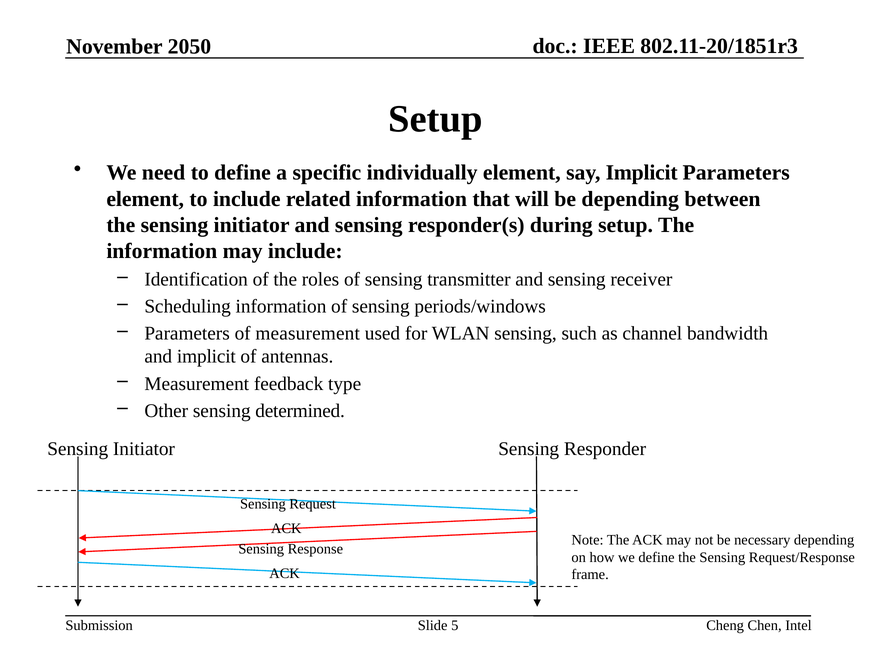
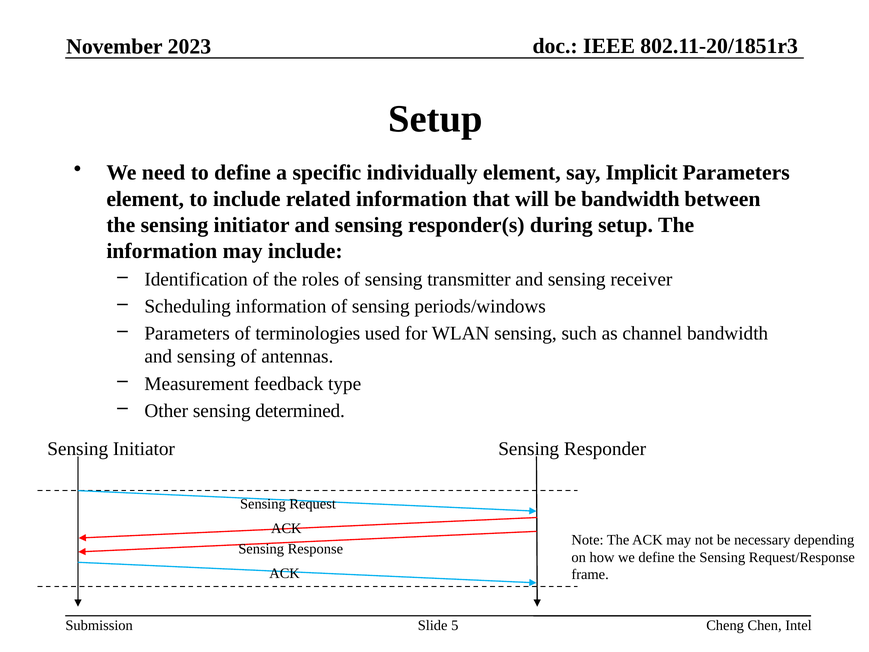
2050: 2050 -> 2023 (189, 46)
be depending: depending -> bandwidth (630, 199)
of measurement: measurement -> terminologies (308, 333)
implicit: implicit -> sensing (206, 356)
